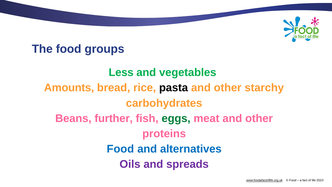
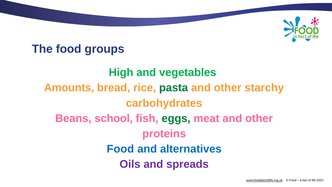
Less: Less -> High (121, 72)
pasta colour: black -> green (174, 88)
further: further -> school (114, 118)
